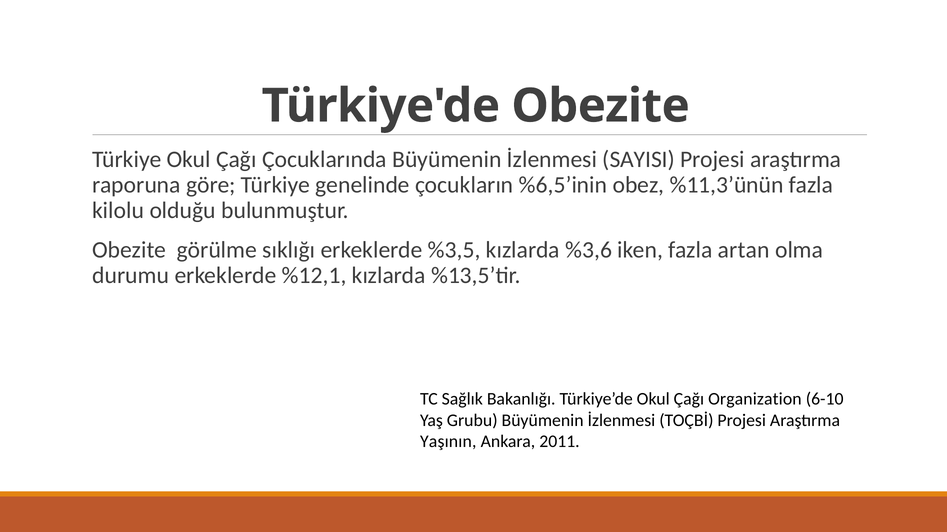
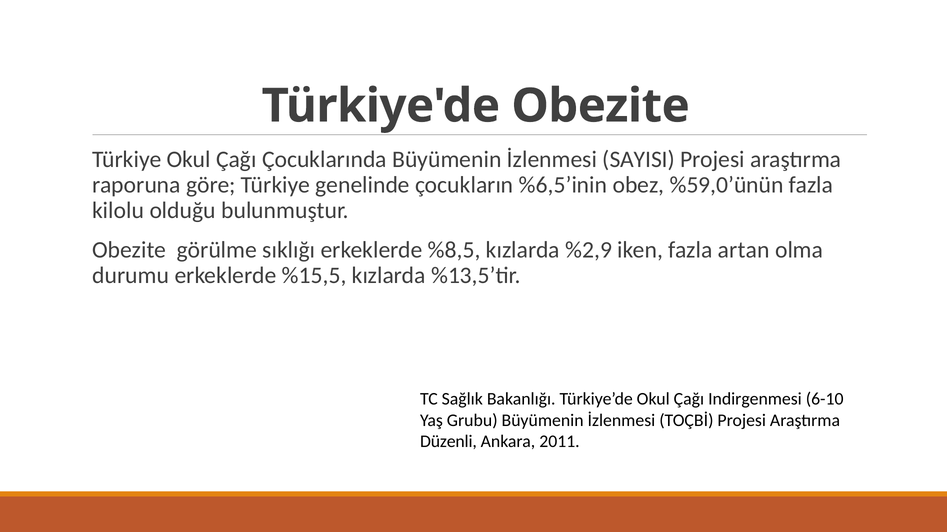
%11,3’ünün: %11,3’ünün -> %59,0’ünün (727, 185)
%3,5: %3,5 -> %8,5 (454, 250)
%3,6: %3,6 -> %2,9 (589, 250)
%12,1: %12,1 -> %15,5 (314, 276)
Organization: Organization -> Indirgenmesi (755, 400)
Yaşının: Yaşının -> Düzenli (448, 442)
